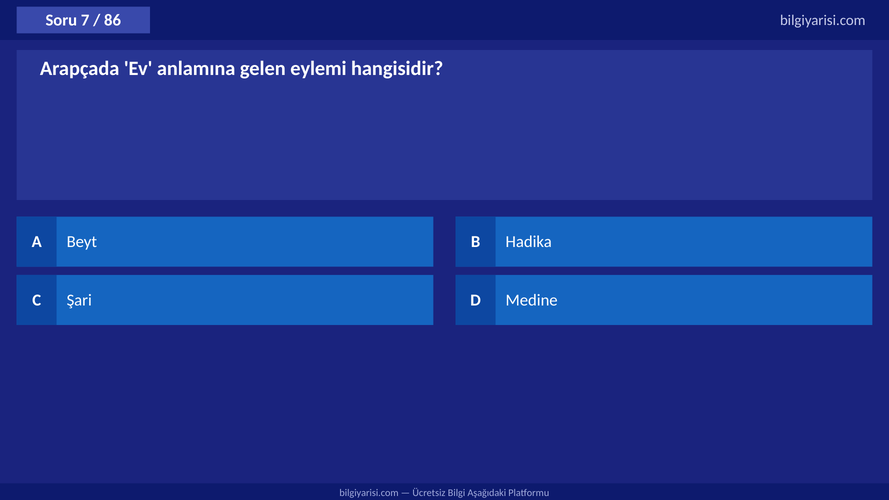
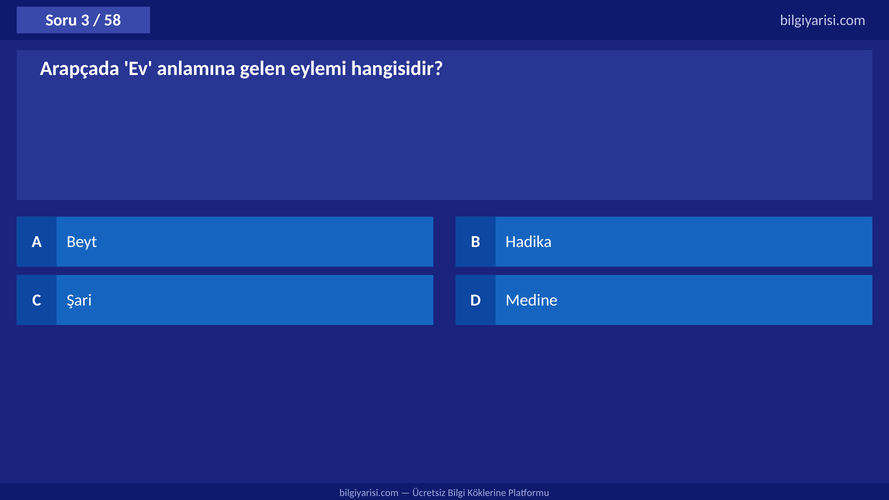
7: 7 -> 3 (85, 20)
86: 86 -> 58 (113, 20)
Aşağıdaki: Aşağıdaki -> Köklerine (487, 493)
